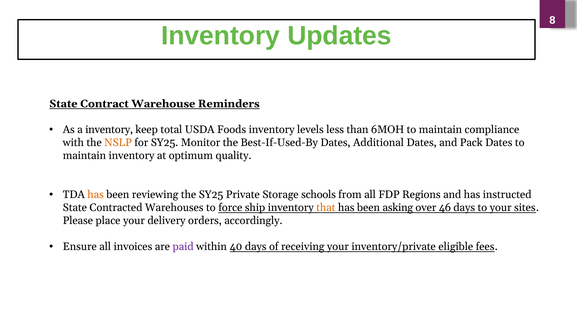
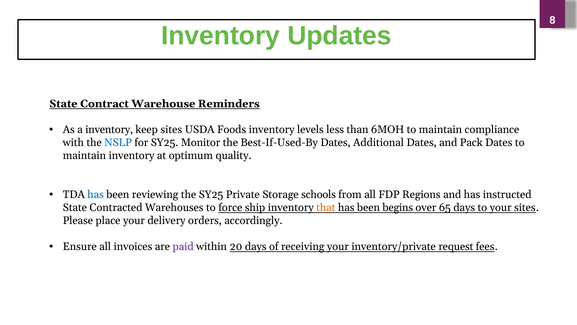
keep total: total -> sites (171, 130)
NSLP colour: orange -> blue (118, 143)
has colour: orange -> blue (96, 194)
asking: asking -> begins (398, 207)
46: 46 -> 65 (445, 207)
40: 40 -> 20 (236, 246)
eligible: eligible -> request (456, 246)
